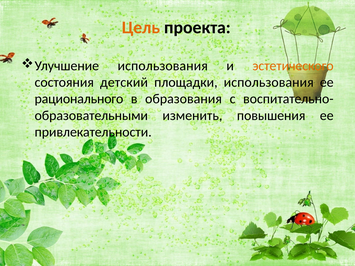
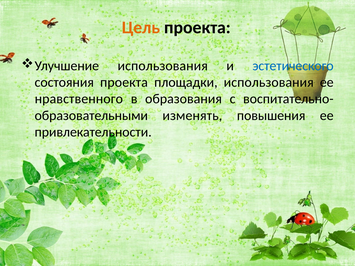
эстетического colour: orange -> blue (293, 66)
состояния детский: детский -> проекта (124, 82)
рационального: рационального -> нравственного (79, 99)
изменить: изменить -> изменять (192, 116)
